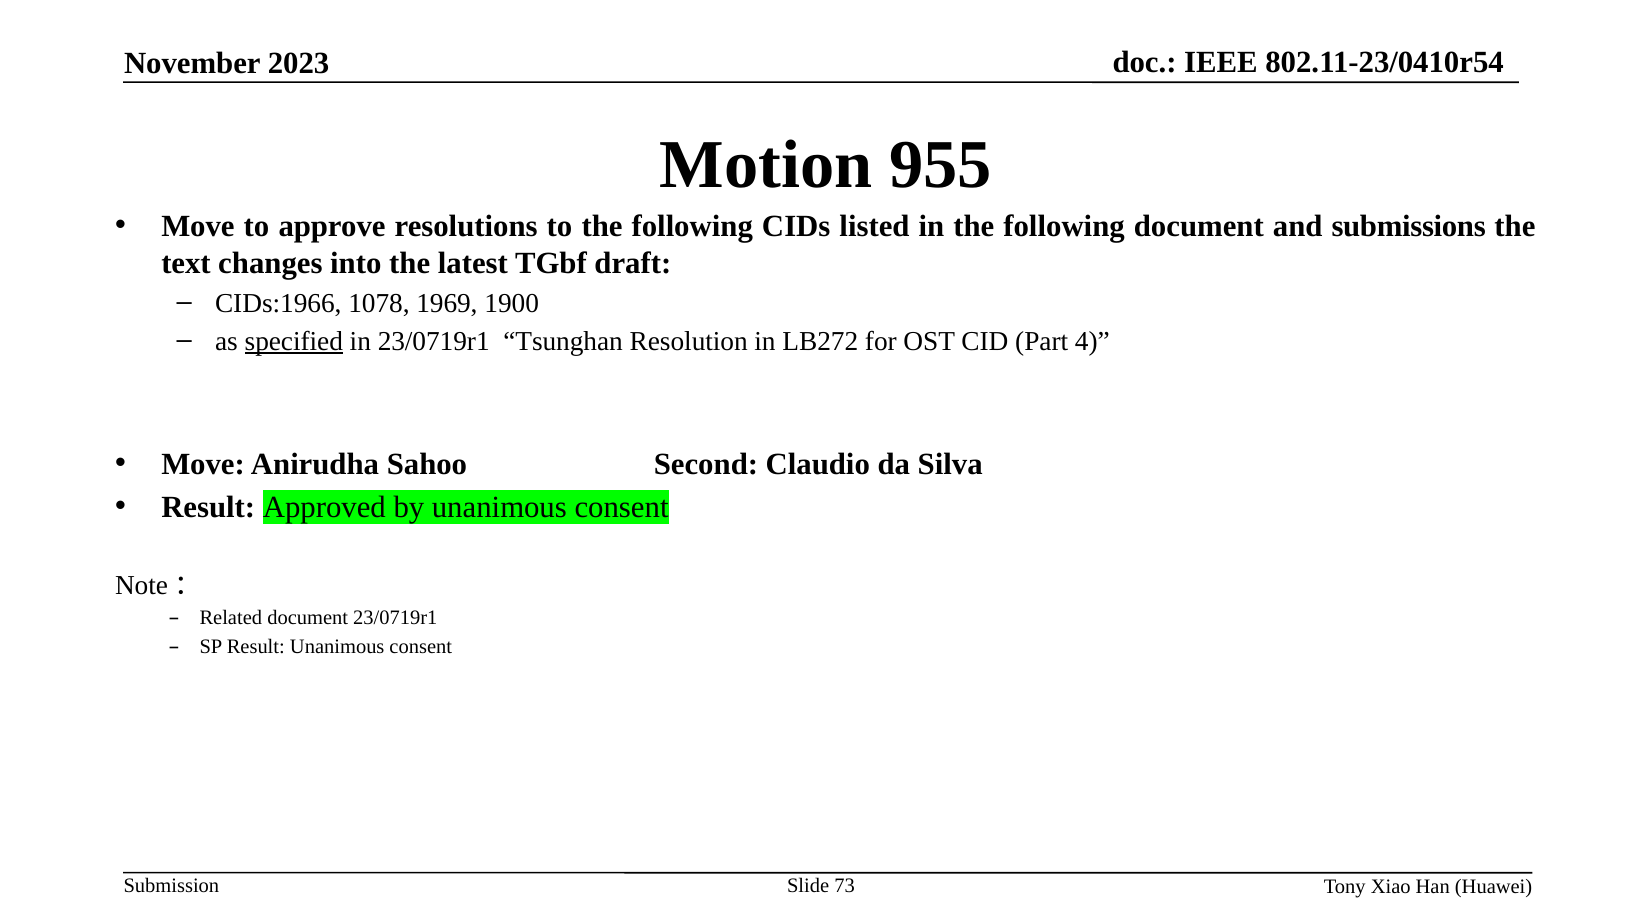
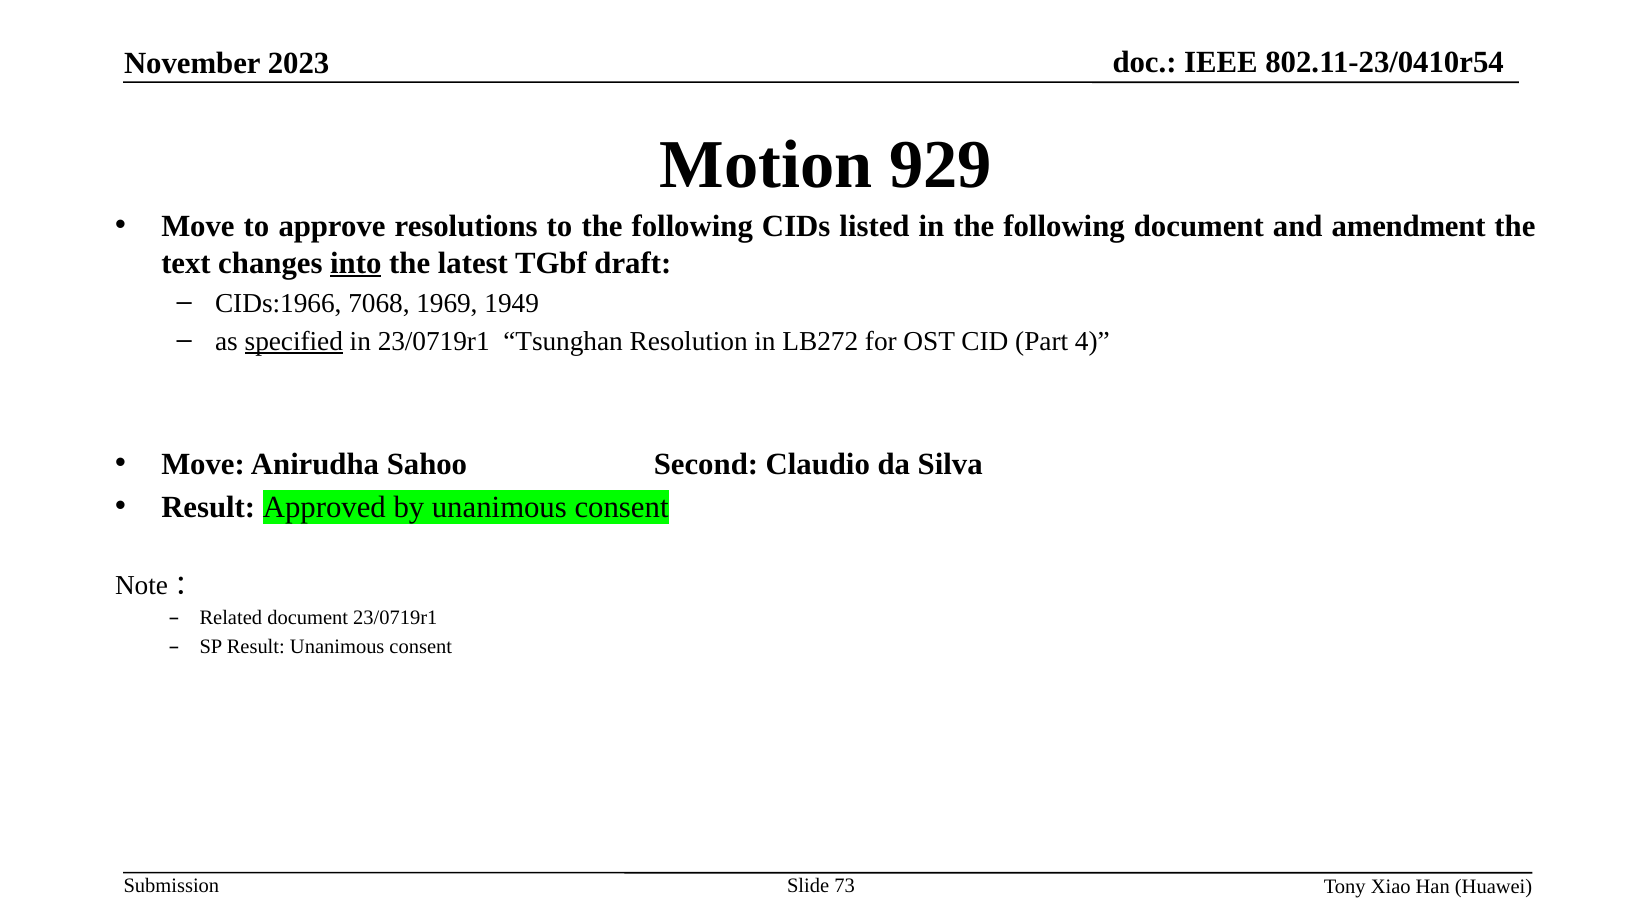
955: 955 -> 929 (941, 165)
submissions: submissions -> amendment (1409, 226)
into underline: none -> present (356, 263)
1078: 1078 -> 7068 (379, 303)
1900: 1900 -> 1949 (512, 303)
